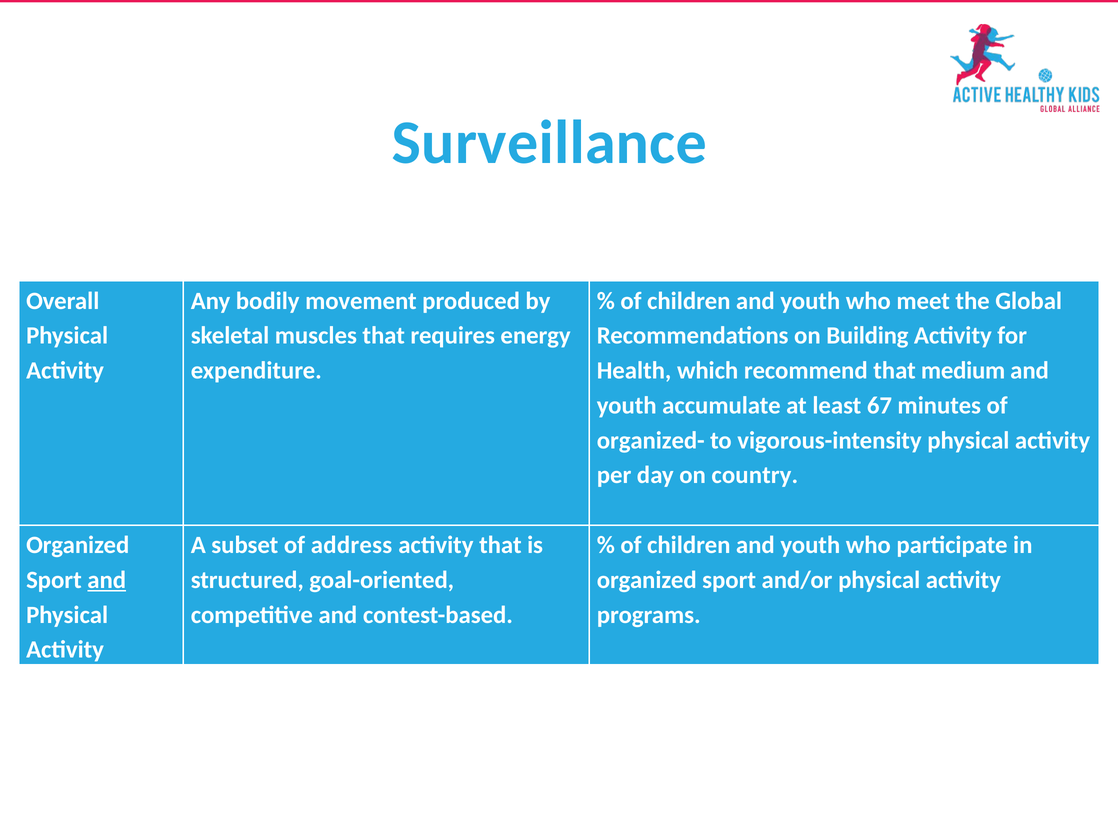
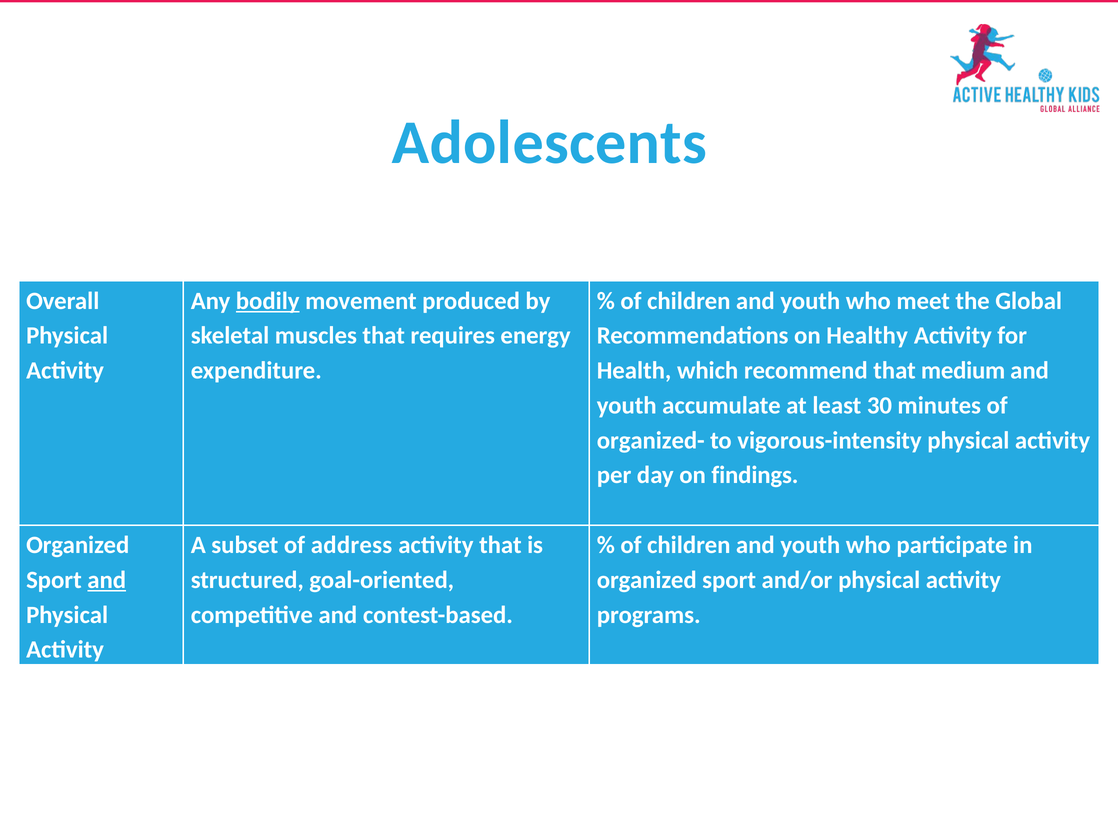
Surveillance: Surveillance -> Adolescents (549, 143)
bodily underline: none -> present (268, 301)
Building: Building -> Healthy (867, 336)
67: 67 -> 30 (879, 406)
country: country -> findings (755, 476)
